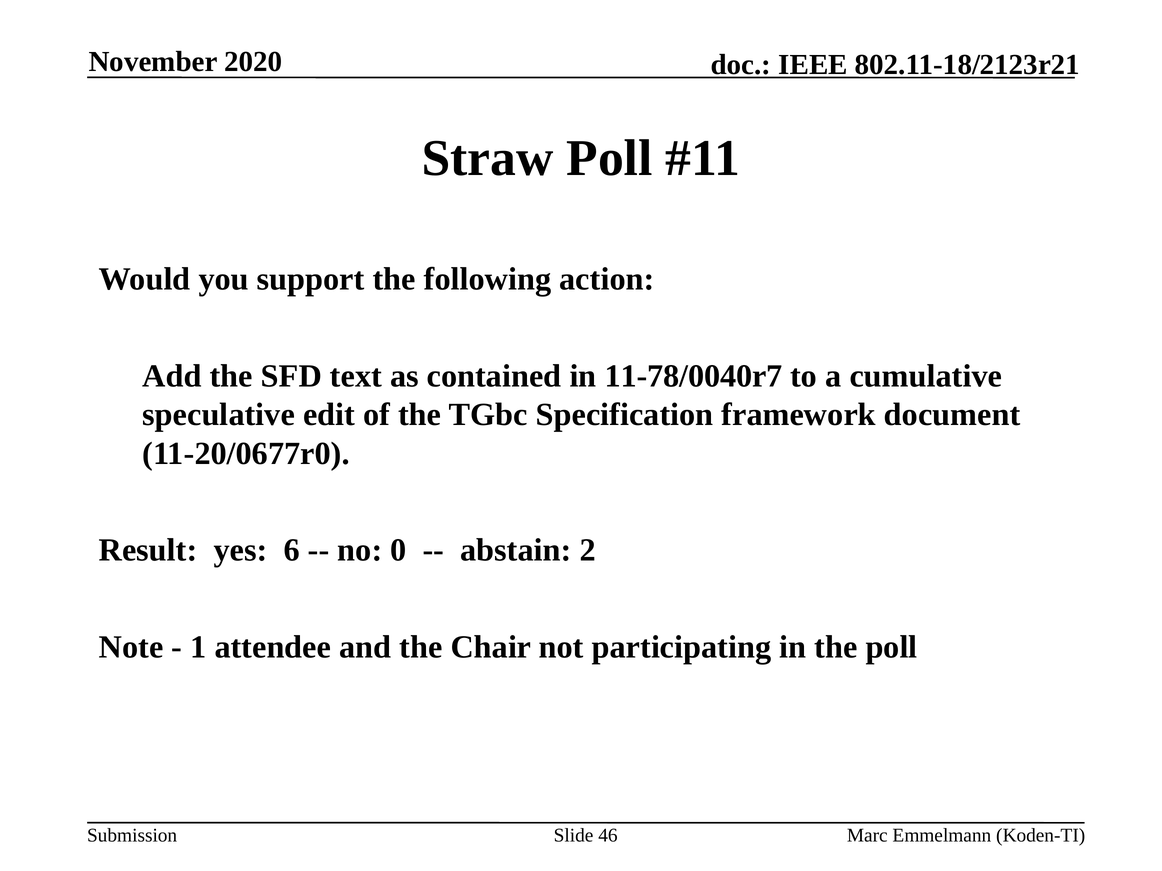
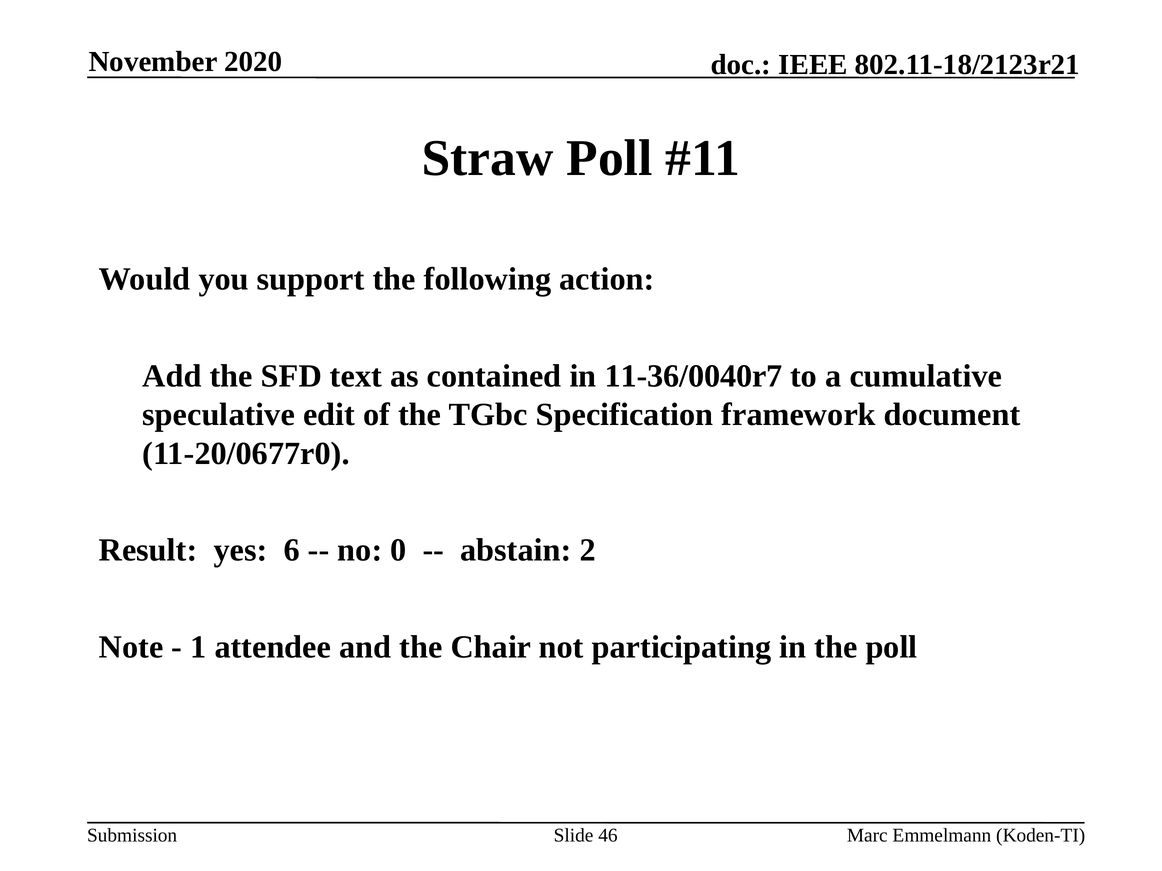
11-78/0040r7: 11-78/0040r7 -> 11-36/0040r7 (693, 376)
